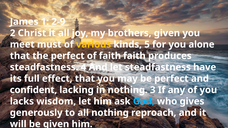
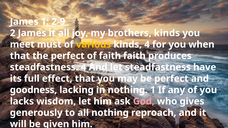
2 Christ: Christ -> James (32, 33)
brothers given: given -> kinds (167, 33)
kinds 5: 5 -> 4 (147, 45)
alone: alone -> when (201, 45)
confident: confident -> goodness (33, 90)
nothing 3: 3 -> 1 (153, 90)
God colour: light blue -> pink (144, 101)
